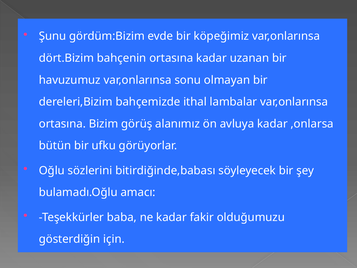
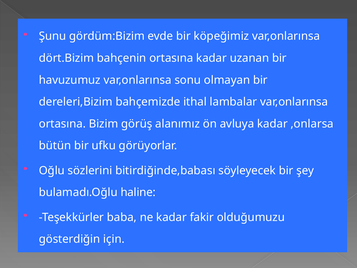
amacı: amacı -> haline (138, 192)
